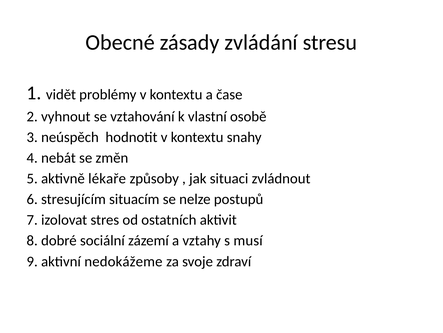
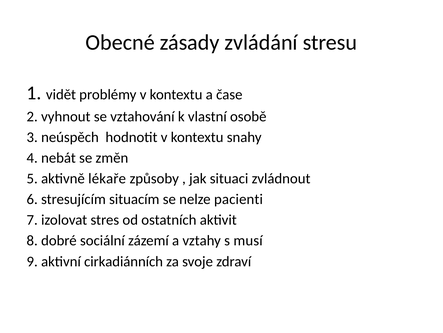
postupů: postupů -> pacienti (238, 199)
nedokážeme: nedokážeme -> cirkadiánních (124, 261)
